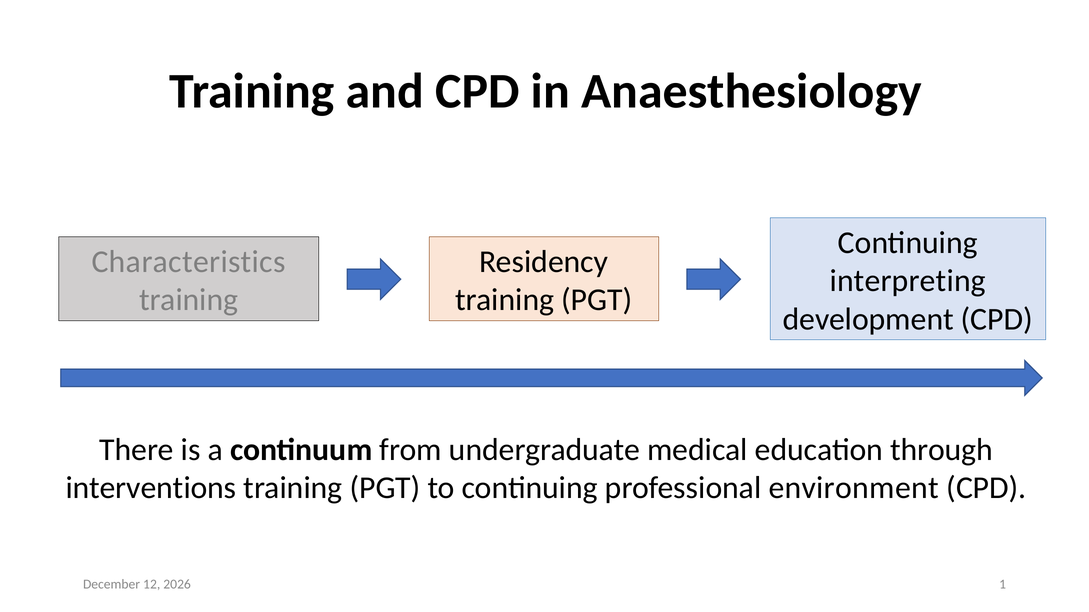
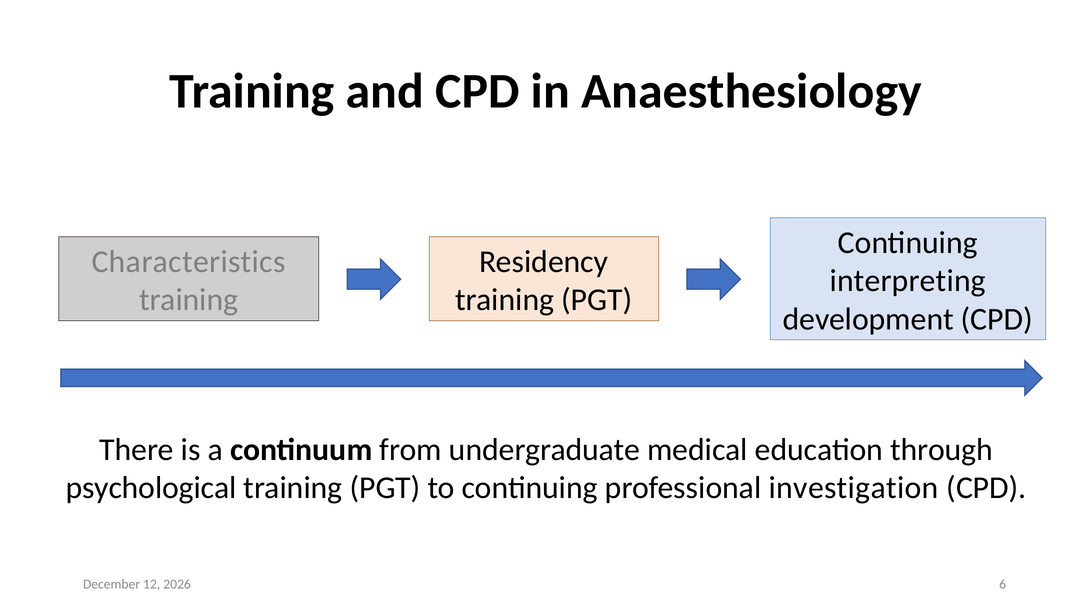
interventions: interventions -> psychological (151, 488)
environment: environment -> investigation (854, 488)
1: 1 -> 6 (1003, 585)
